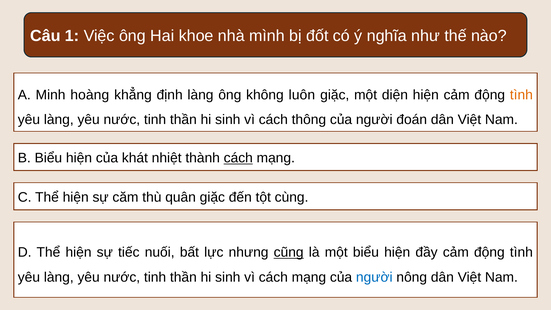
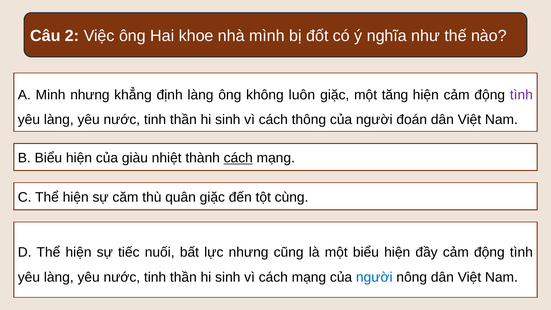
1: 1 -> 2 (72, 36)
Minh hoàng: hoàng -> nhưng (90, 95)
diện: diện -> tăng (395, 95)
tình colour: orange -> purple (521, 95)
khát: khát -> giàu (135, 158)
cũng underline: present -> none (289, 252)
